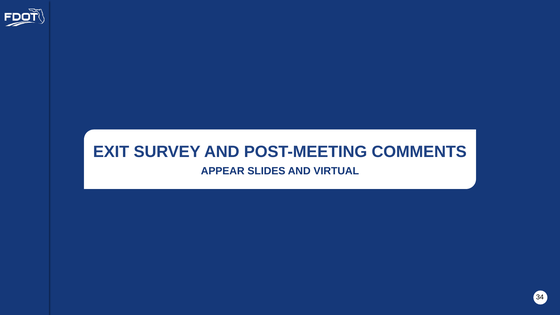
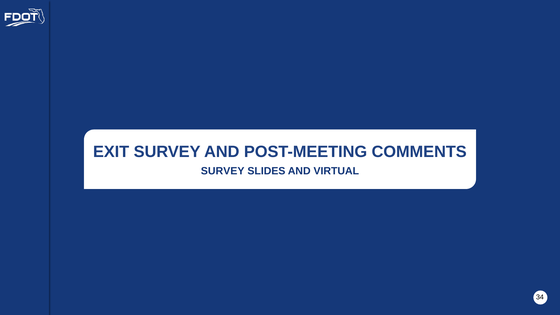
APPEAR: APPEAR -> SURVEY (223, 171)
